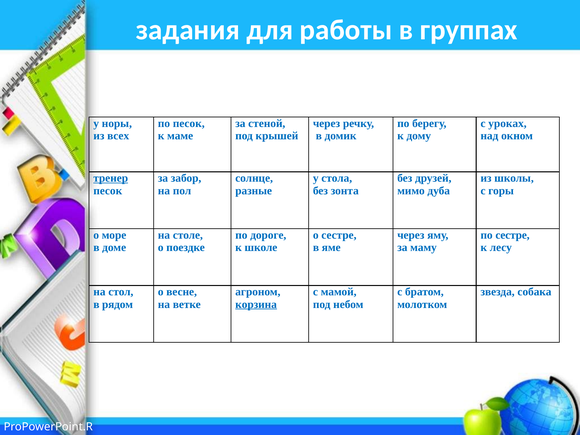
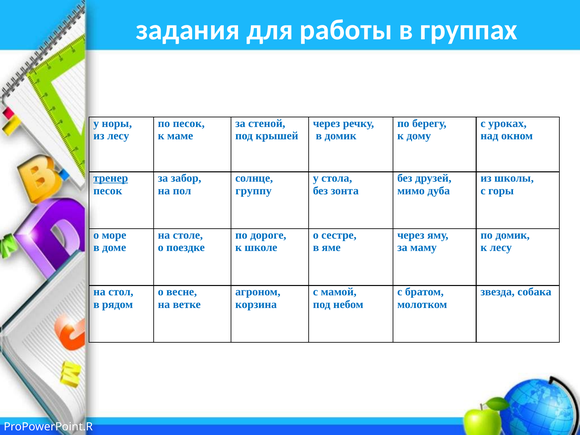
из всех: всех -> лесу (118, 136)
разные: разные -> группу (254, 191)
по сестре: сестре -> домик (513, 235)
корзина underline: present -> none (256, 304)
